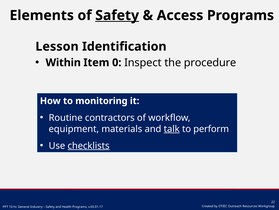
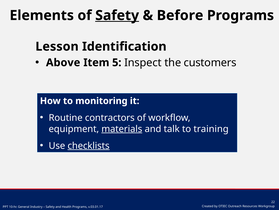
Access: Access -> Before (180, 15)
Within: Within -> Above (63, 62)
0: 0 -> 5 (117, 62)
procedure: procedure -> customers (210, 62)
materials underline: none -> present (122, 128)
talk underline: present -> none (172, 128)
perform: perform -> training (211, 128)
